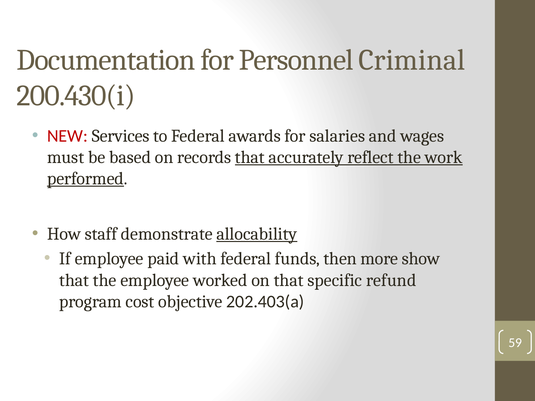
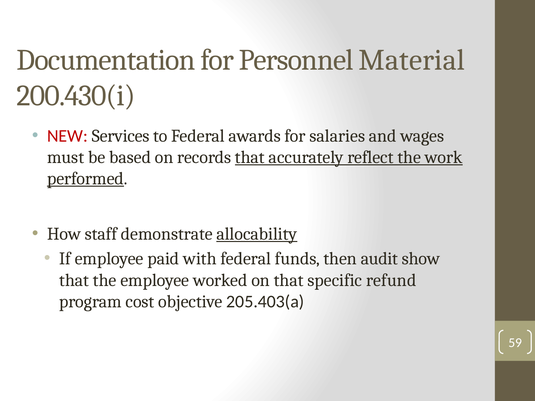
Criminal: Criminal -> Material (412, 60)
more: more -> audit (379, 259)
202.403(a: 202.403(a -> 205.403(a (265, 302)
